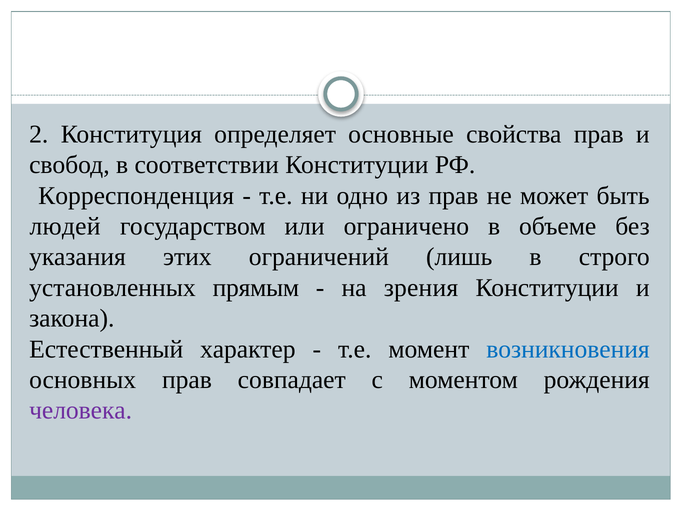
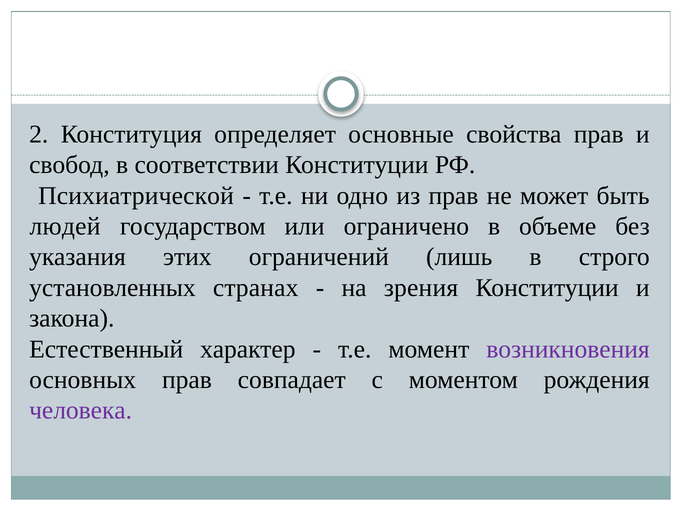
Корреспонденция: Корреспонденция -> Психиатрической (136, 196)
прямым: прямым -> странах (256, 288)
возникновения colour: blue -> purple (568, 349)
